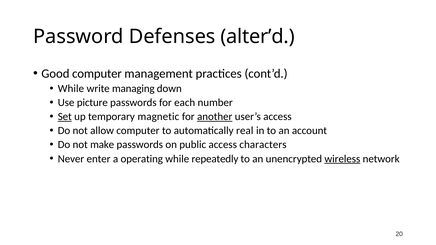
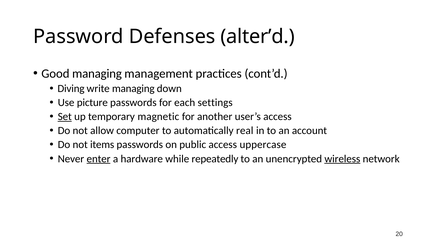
Good computer: computer -> managing (97, 74)
While: While -> Diving (71, 89)
number: number -> settings (215, 103)
another underline: present -> none (215, 117)
make: make -> items (102, 145)
characters: characters -> uppercase (263, 145)
enter underline: none -> present (99, 159)
operating: operating -> hardware (142, 159)
